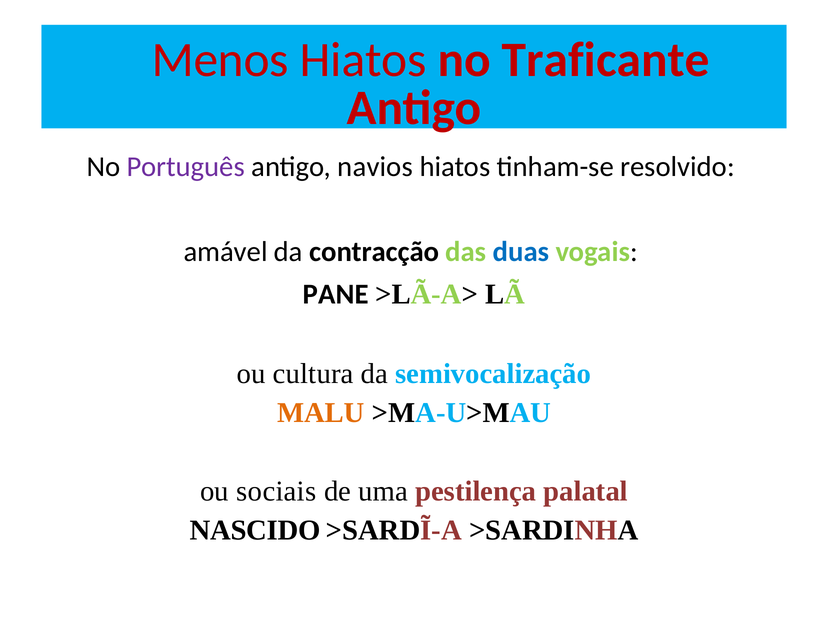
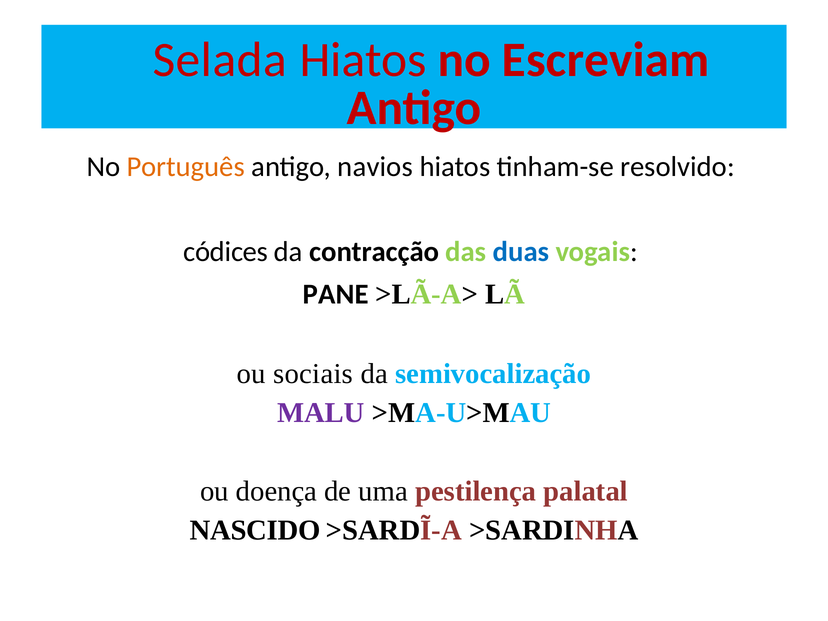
Menos: Menos -> Selada (220, 60)
Traficante: Traficante -> Escreviam (606, 60)
Português colour: purple -> orange (186, 167)
amável: amável -> códices (226, 252)
cultura: cultura -> sociais (313, 374)
MALU colour: orange -> purple (321, 413)
sociais: sociais -> doença (277, 491)
